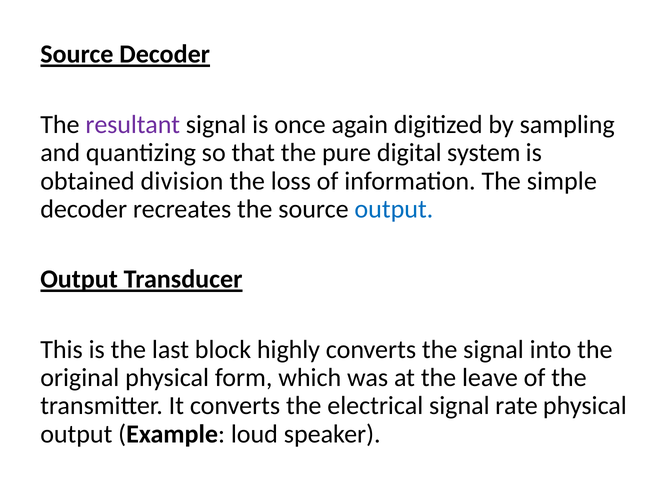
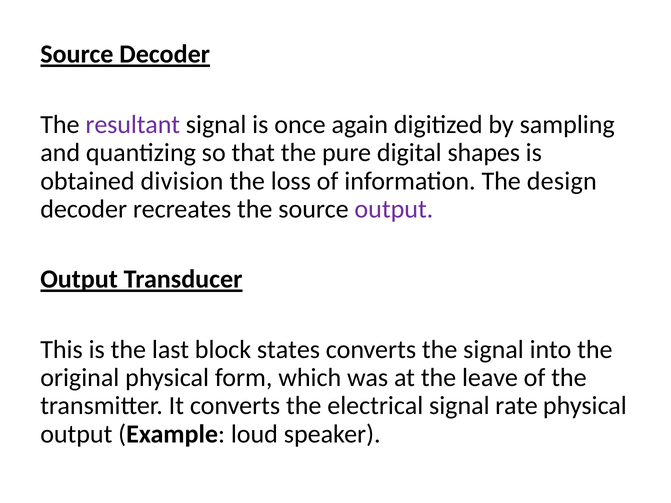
system: system -> shapes (484, 153)
simple: simple -> design (562, 181)
output colour: blue -> purple (394, 209)
highly: highly -> states (288, 350)
